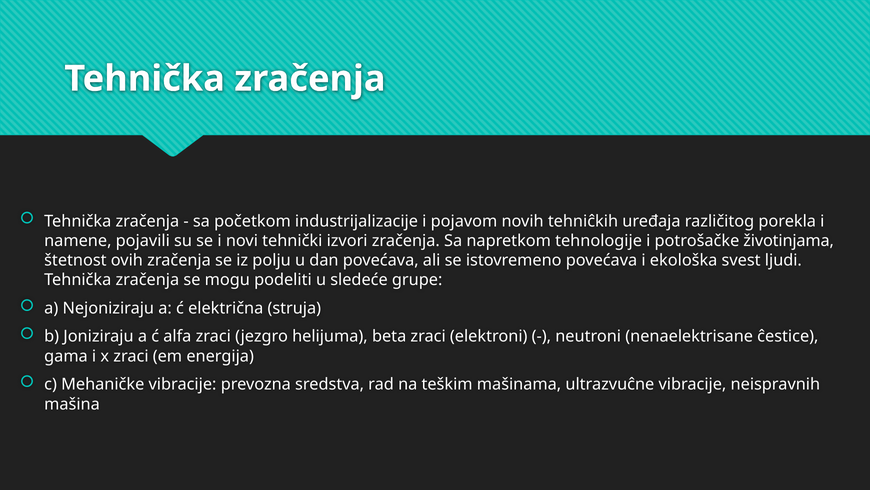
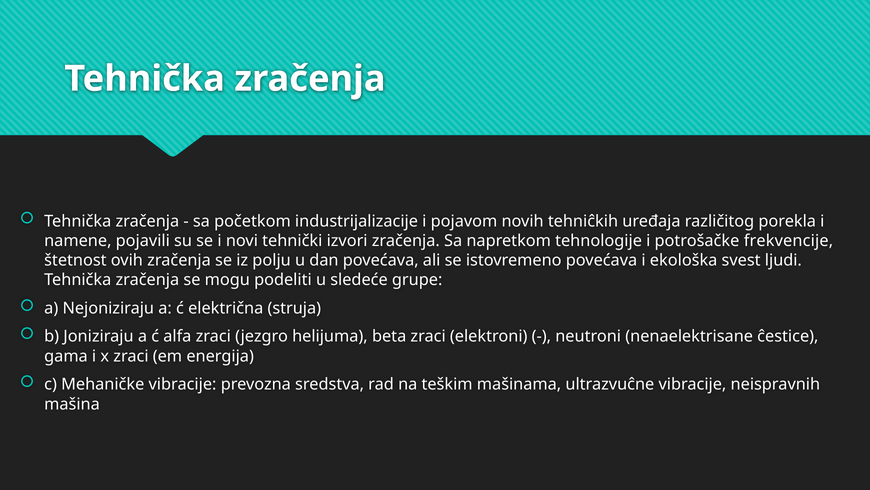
životinjama: životinjama -> frekvencije (788, 240)
